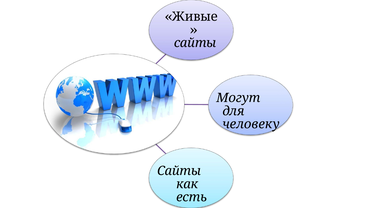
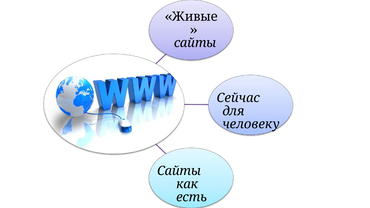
Могут: Могут -> Сейчас (238, 98)
